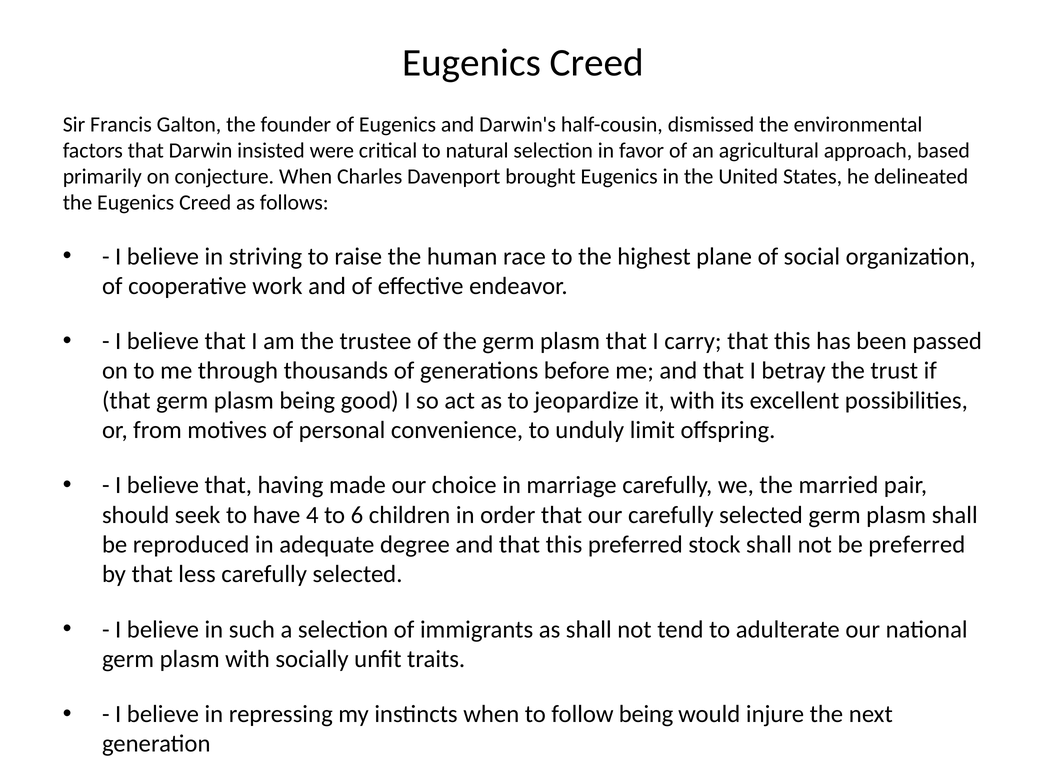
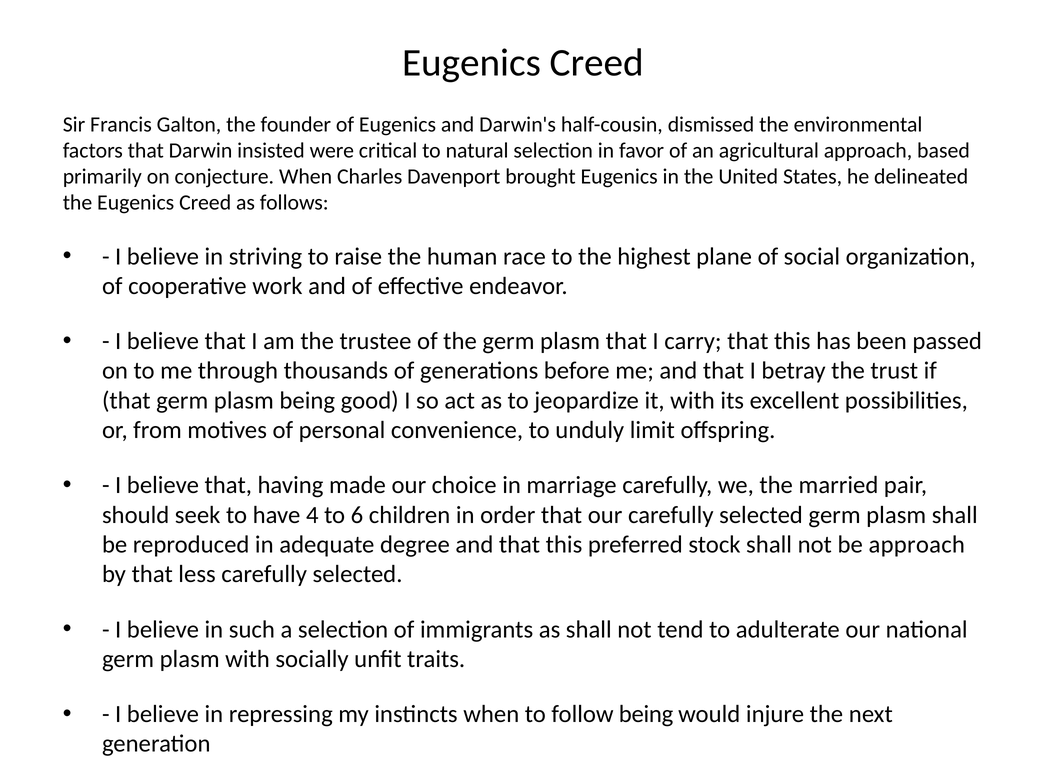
be preferred: preferred -> approach (917, 545)
